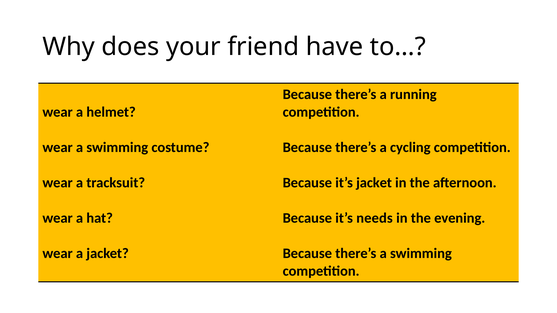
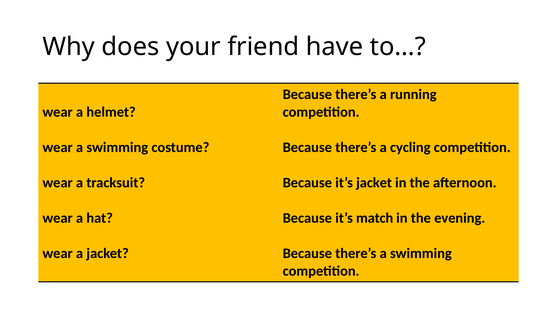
needs: needs -> match (375, 218)
